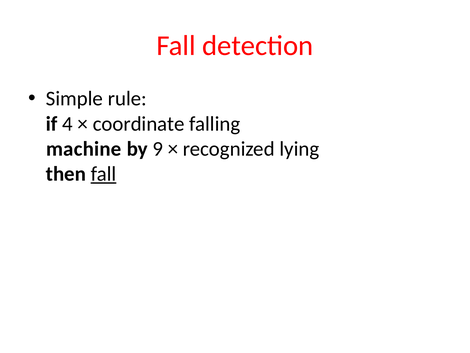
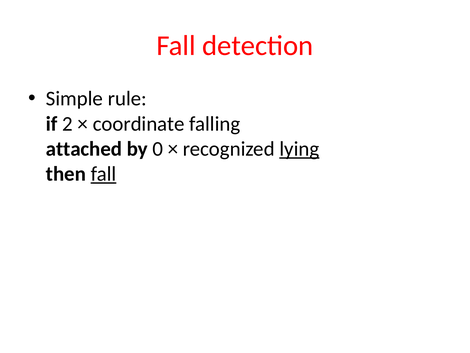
4: 4 -> 2 (68, 124)
machine: machine -> attached (84, 149)
9: 9 -> 0 (158, 149)
lying underline: none -> present (299, 149)
